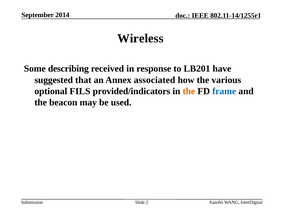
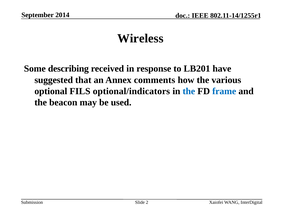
associated: associated -> comments (155, 80)
provided/indicators: provided/indicators -> optional/indicators (131, 91)
the colour: orange -> blue (189, 91)
